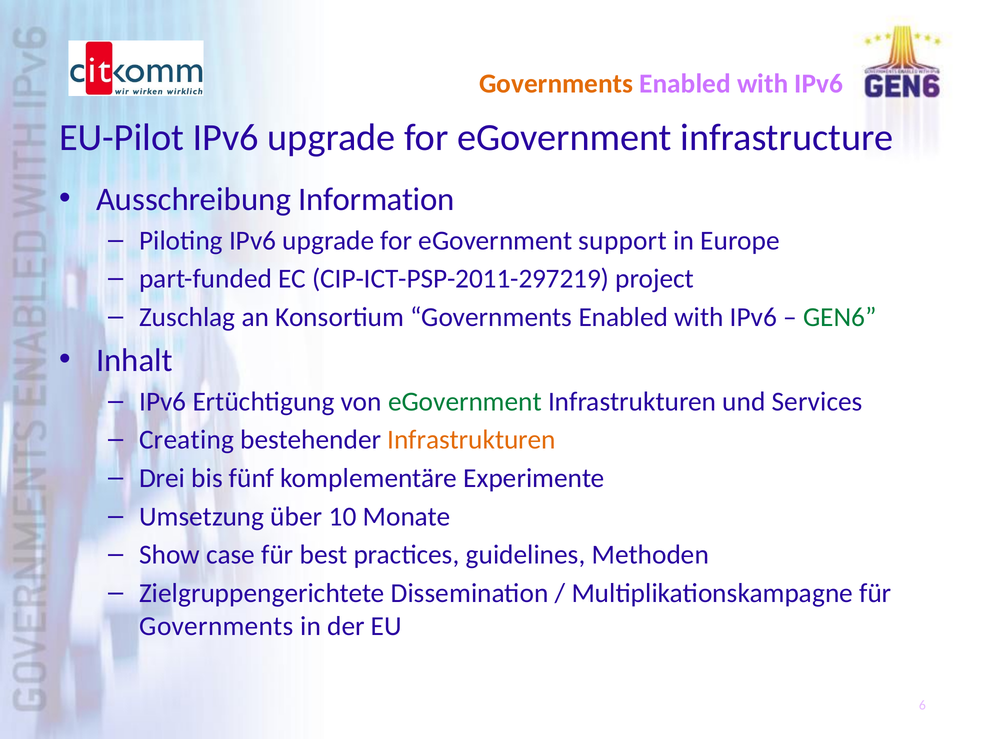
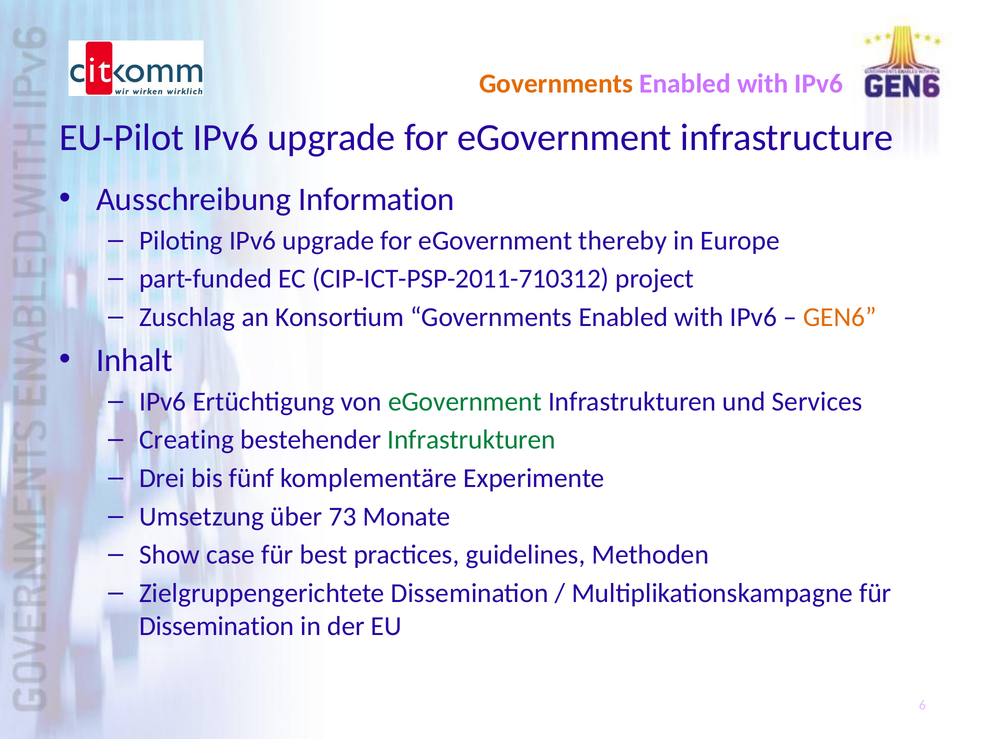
support: support -> thereby (623, 241)
CIP-ICT-PSP-2011-297219: CIP-ICT-PSP-2011-297219 -> CIP-ICT-PSP-2011-710312 (461, 279)
GEN6 colour: green -> orange (840, 317)
Infrastrukturen colour: orange -> green (472, 440)
10: 10 -> 73 (343, 516)
Governments: Governments -> Dissemination (217, 626)
